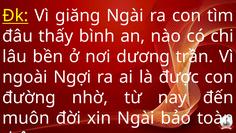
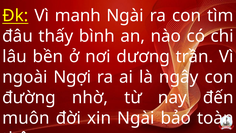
giăng: giăng -> manh (78, 16)
được: được -> ngây (179, 77)
